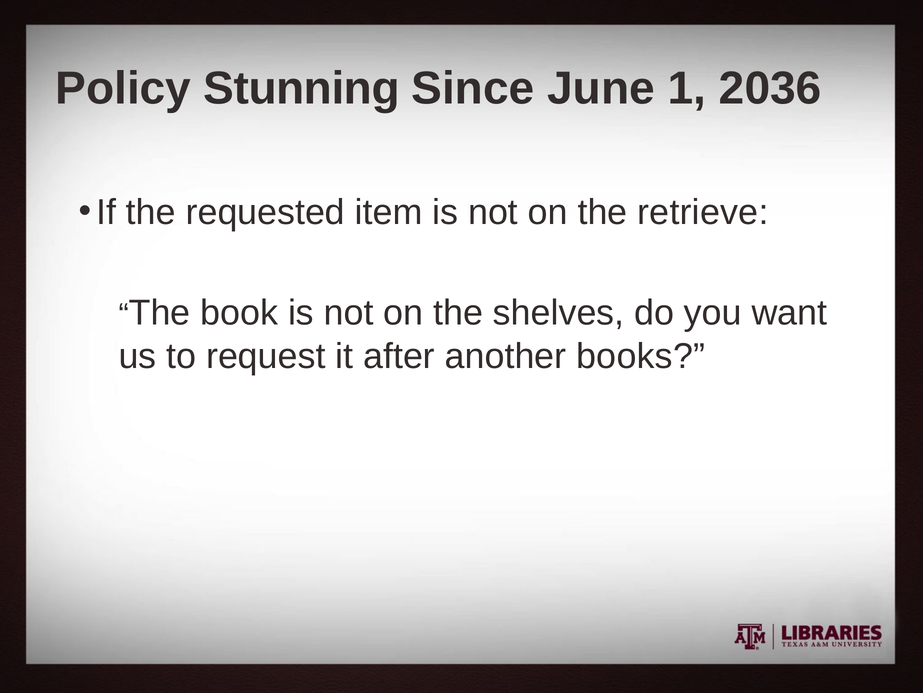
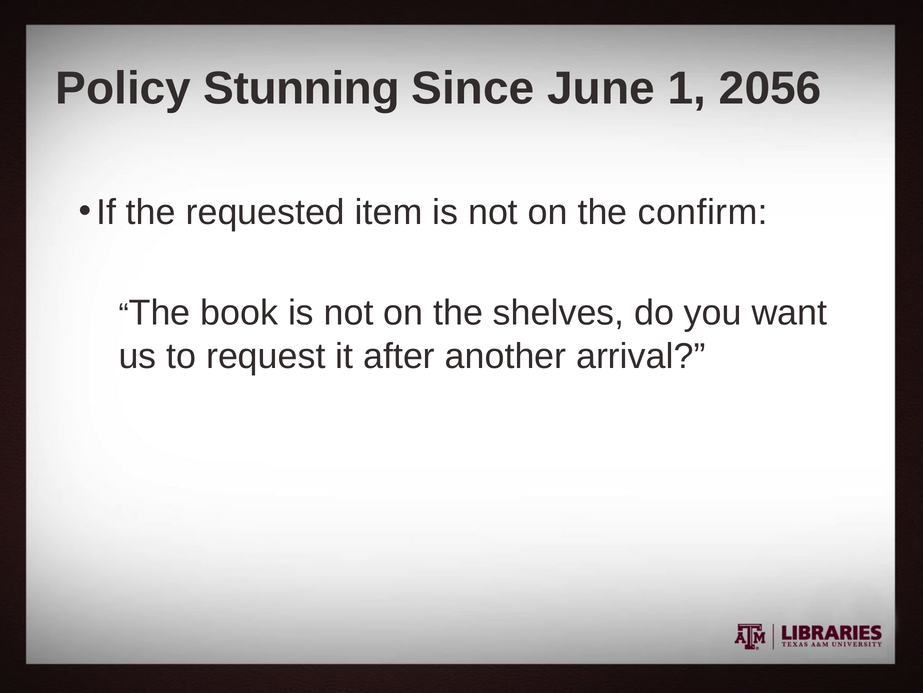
2036: 2036 -> 2056 (770, 89)
retrieve: retrieve -> confirm (703, 212)
books: books -> arrival (641, 356)
